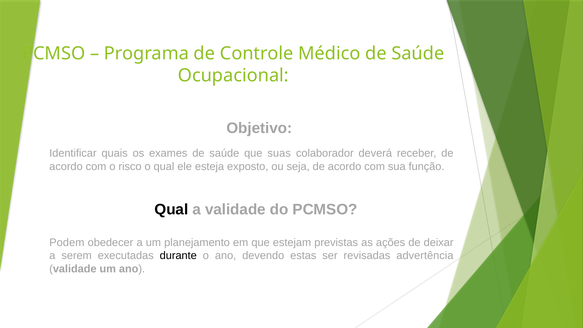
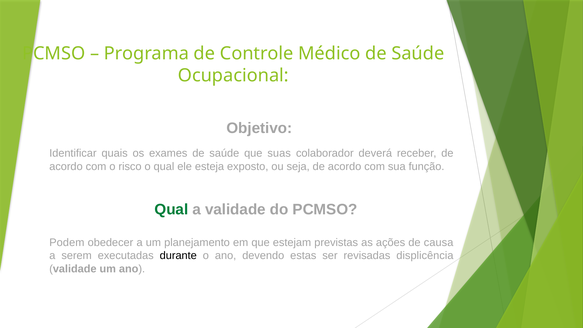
Qual colour: black -> green (171, 209)
deixar: deixar -> causa (439, 242)
advertência: advertência -> displicência (425, 256)
